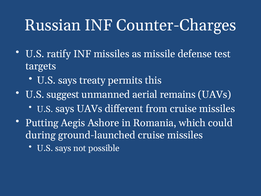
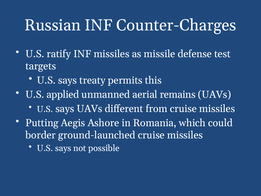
suggest: suggest -> applied (63, 94)
during: during -> border (41, 135)
